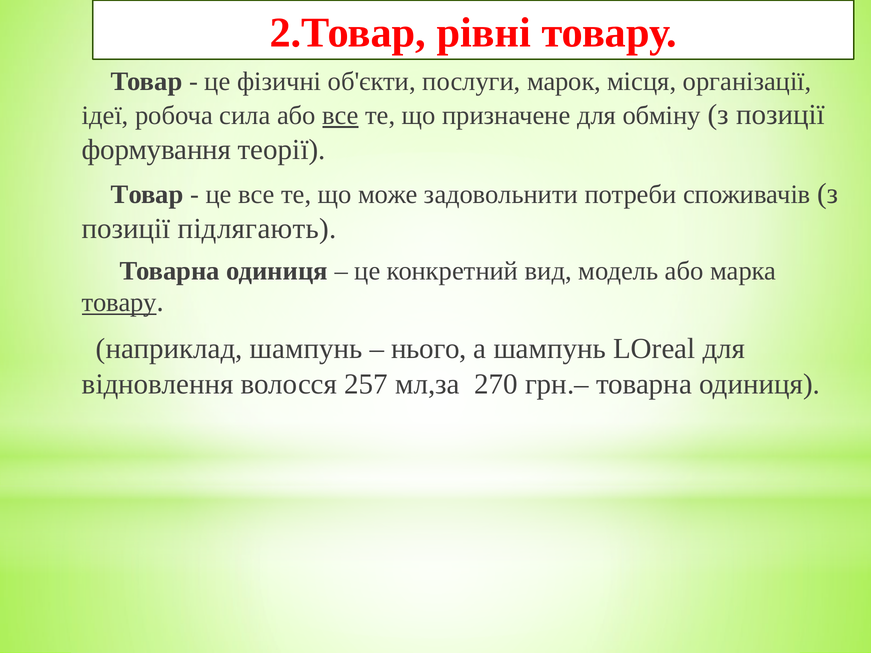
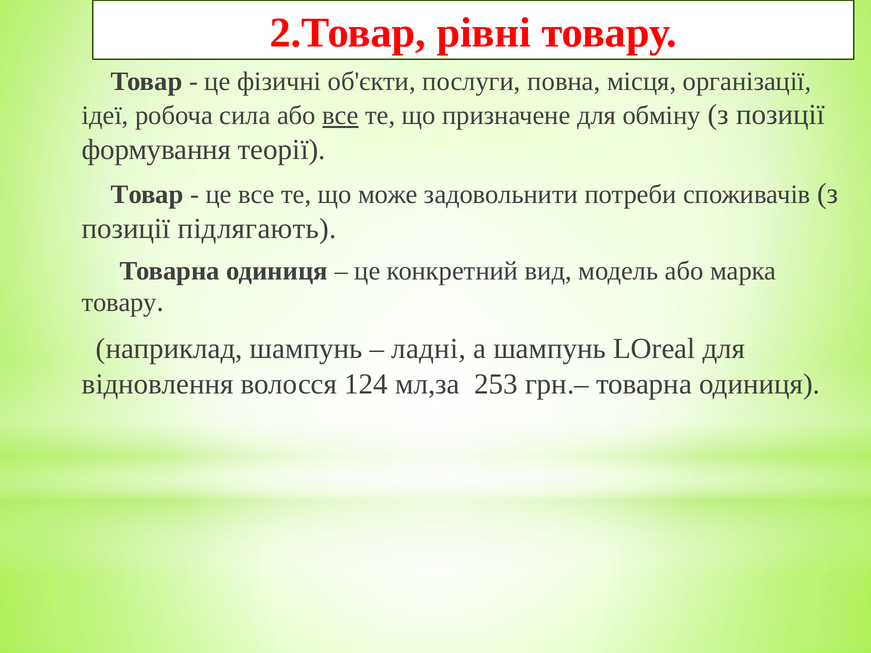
марок: марок -> повна (564, 81)
товару underline: present -> none (119, 303)
нього: нього -> ладні (429, 349)
257: 257 -> 124 (366, 384)
270: 270 -> 253 (496, 384)
